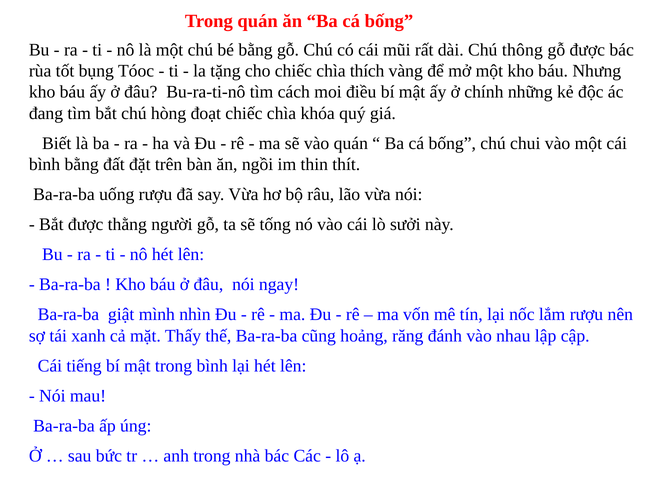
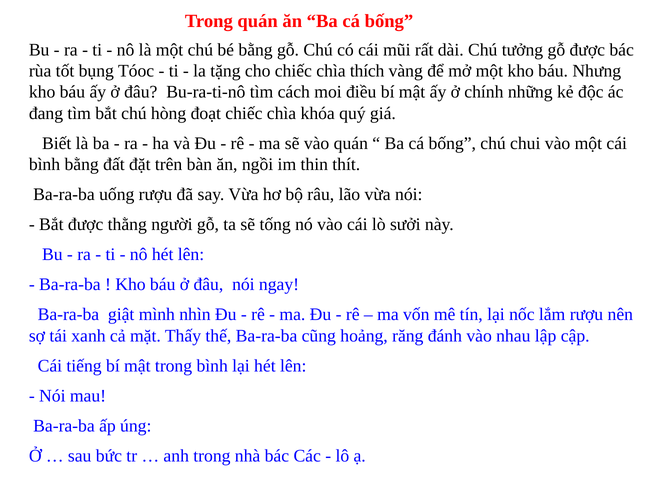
thông: thông -> tưởng (523, 50)
